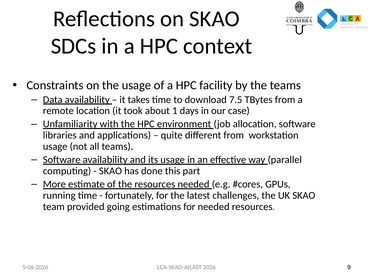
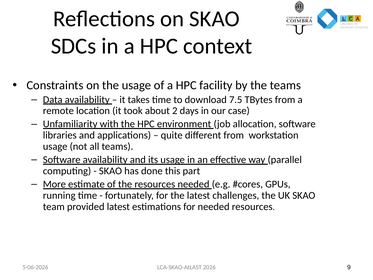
1: 1 -> 2 (175, 111)
provided going: going -> latest (118, 206)
